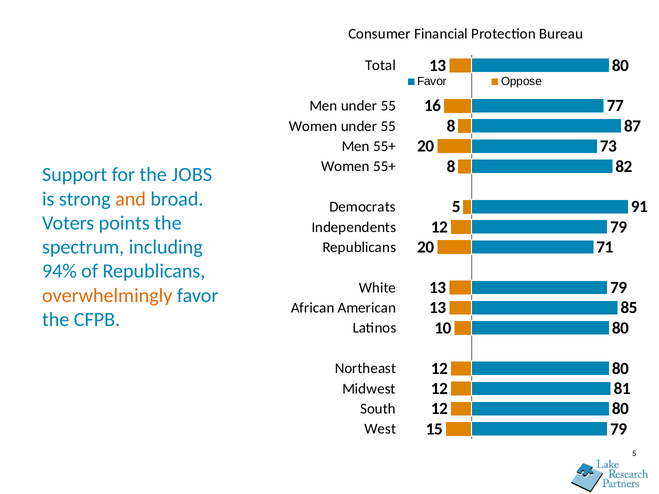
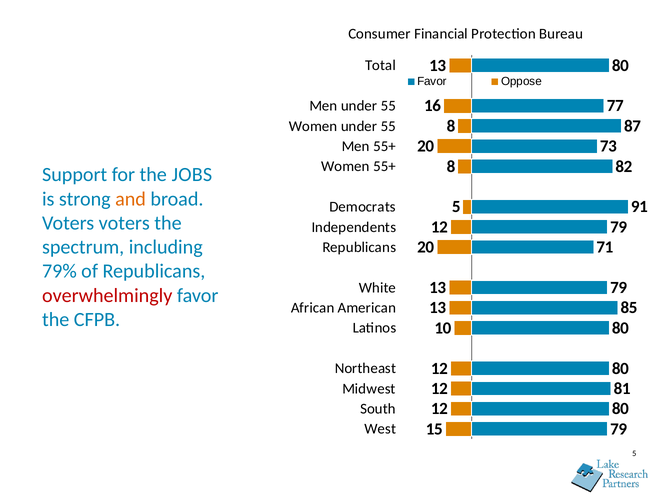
Voters points: points -> voters (124, 223)
94%: 94% -> 79% (59, 271)
overwhelmingly colour: orange -> red (107, 296)
